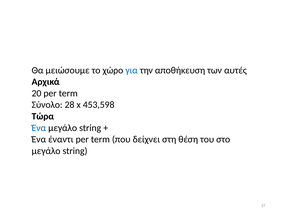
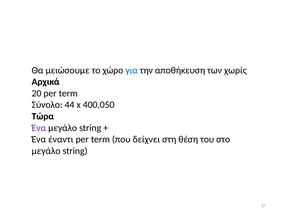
αυτές: αυτές -> χωρίς (235, 70)
28: 28 -> 44 (70, 105)
453,598: 453,598 -> 400,050 (99, 105)
Ένα colour: blue -> purple (39, 128)
